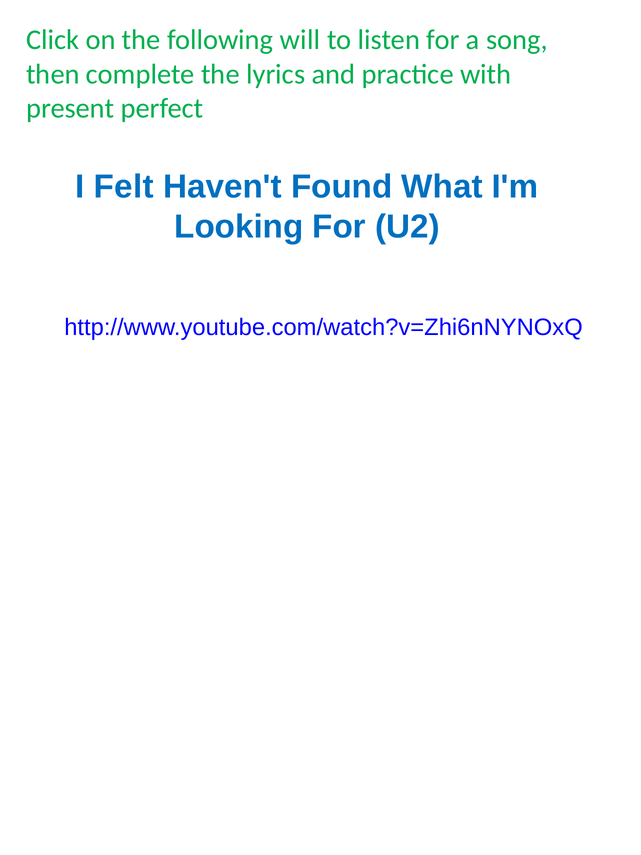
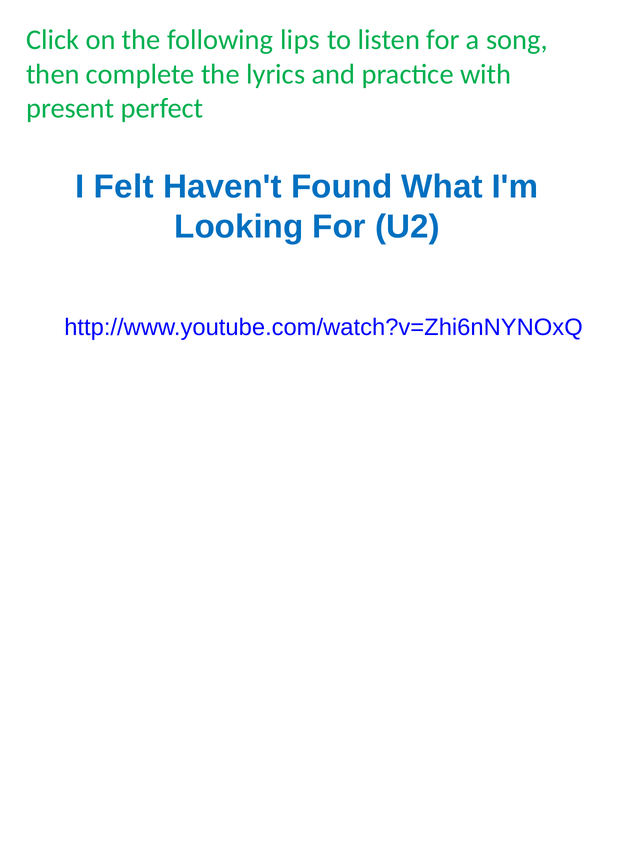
will: will -> lips (300, 40)
